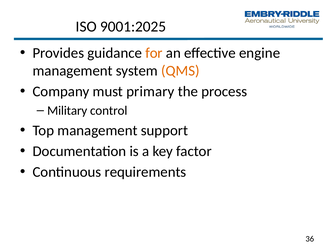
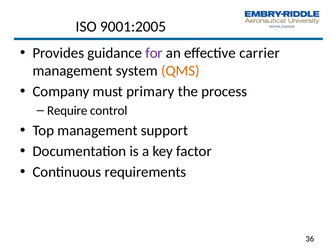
9001:2025: 9001:2025 -> 9001:2005 (133, 27)
for colour: orange -> purple (154, 53)
engine: engine -> carrier (260, 53)
Military: Military -> Require (67, 111)
